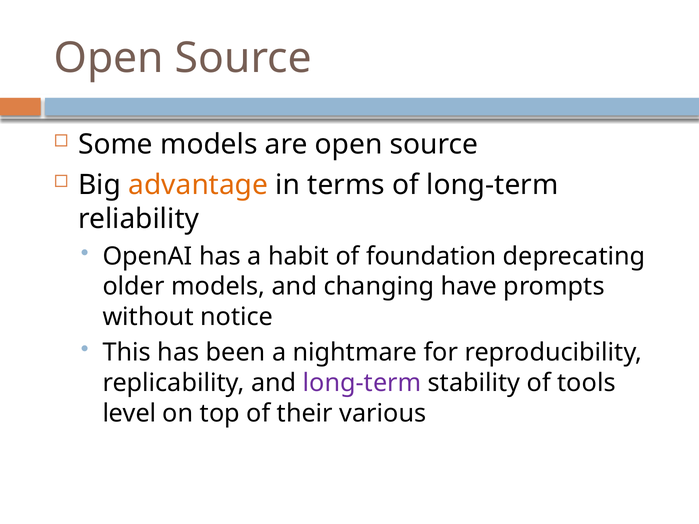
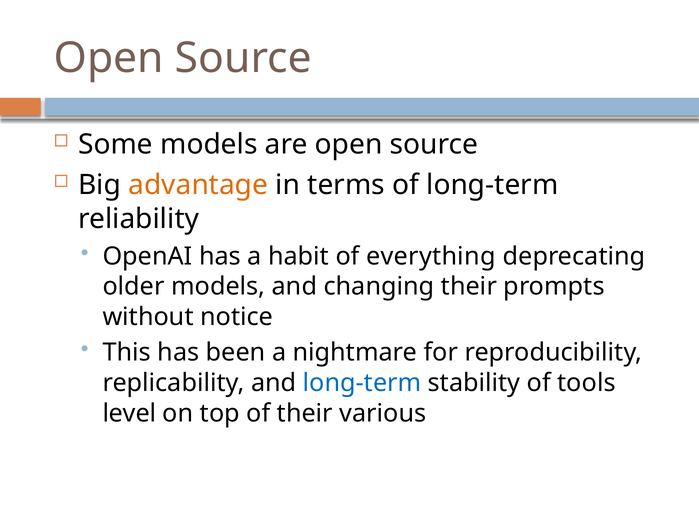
foundation: foundation -> everything (431, 256)
changing have: have -> their (469, 287)
long-term colour: purple -> blue (362, 383)
